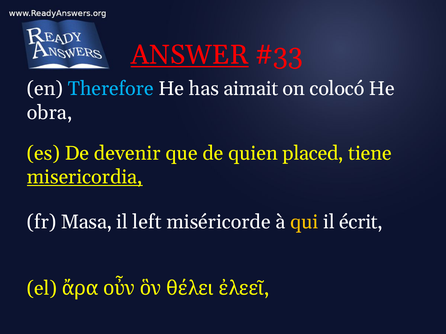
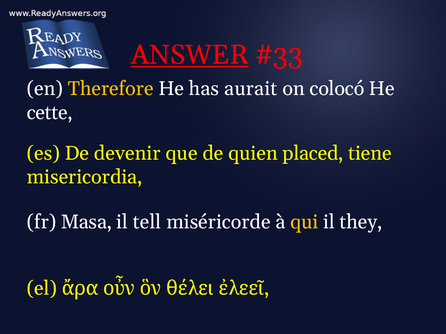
Therefore colour: light blue -> yellow (111, 89)
aimait: aimait -> aurait (251, 89)
obra: obra -> cette (50, 113)
misericordia underline: present -> none (85, 177)
left: left -> tell (147, 222)
écrit: écrit -> they (361, 222)
